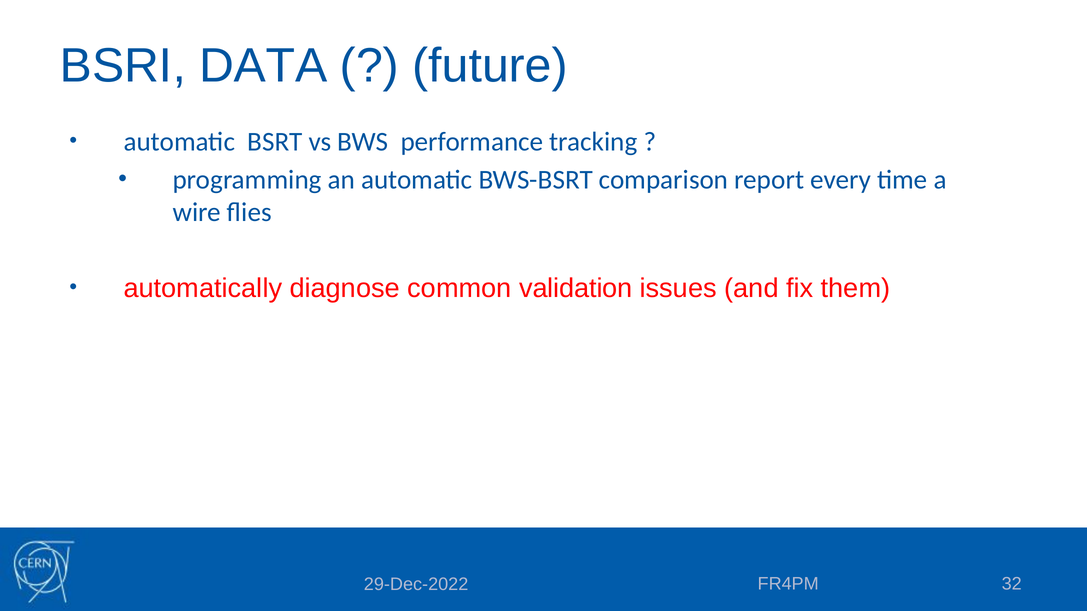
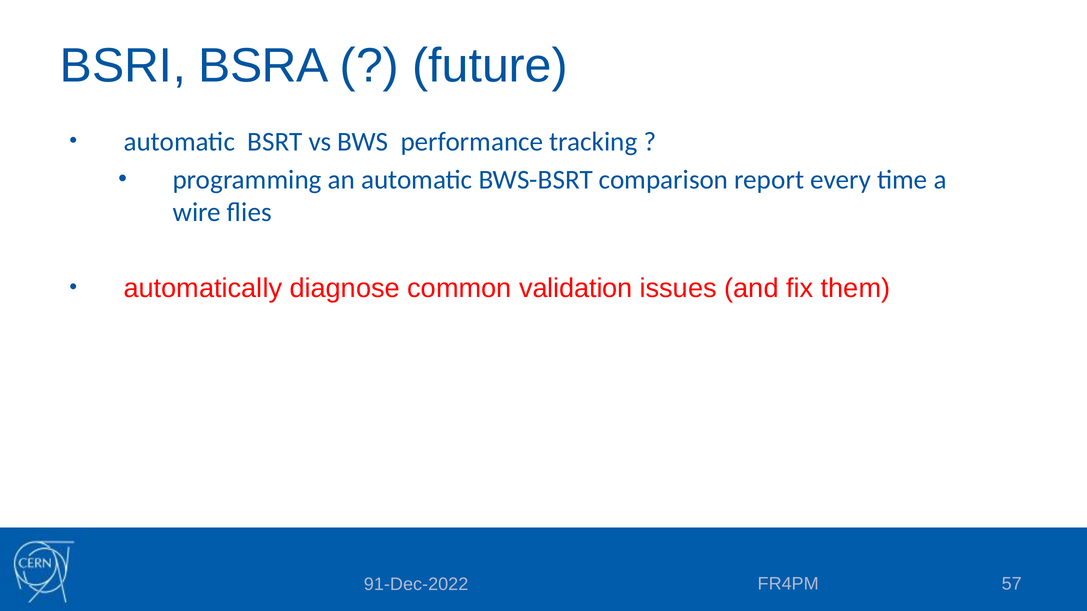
DATA: DATA -> BSRA (263, 66)
32: 32 -> 57 (1012, 584)
29-Dec-2022: 29-Dec-2022 -> 91-Dec-2022 (416, 585)
